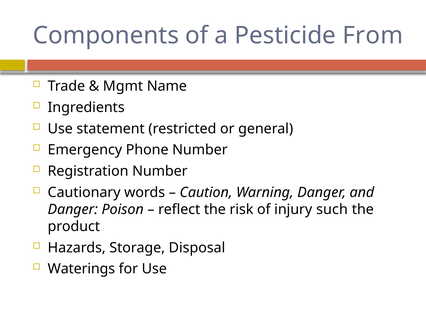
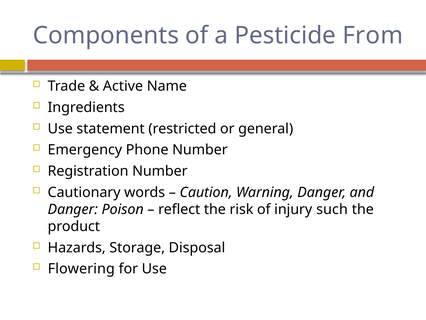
Mgmt: Mgmt -> Active (123, 86)
Waterings: Waterings -> Flowering (81, 269)
